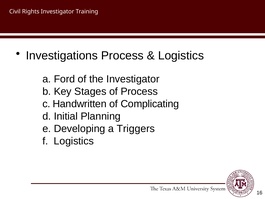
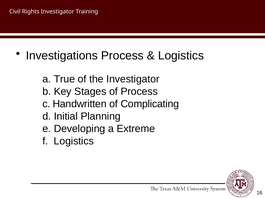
Ford: Ford -> True (64, 79)
Triggers: Triggers -> Extreme (136, 129)
